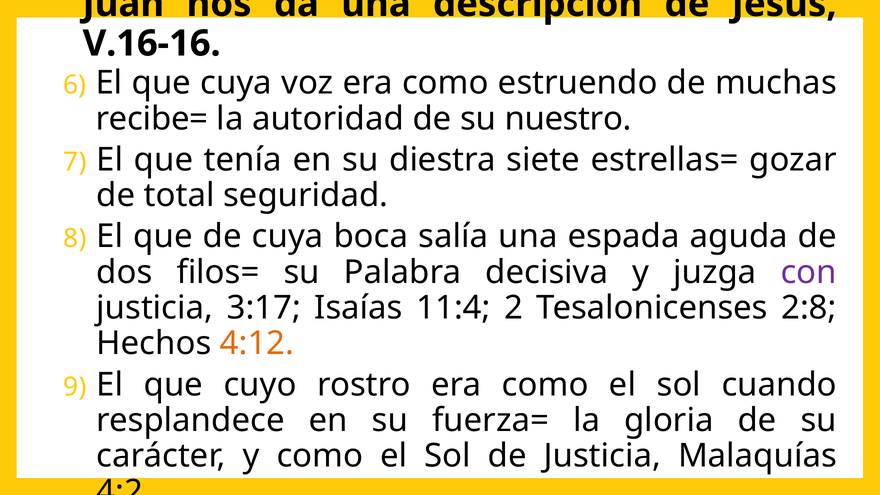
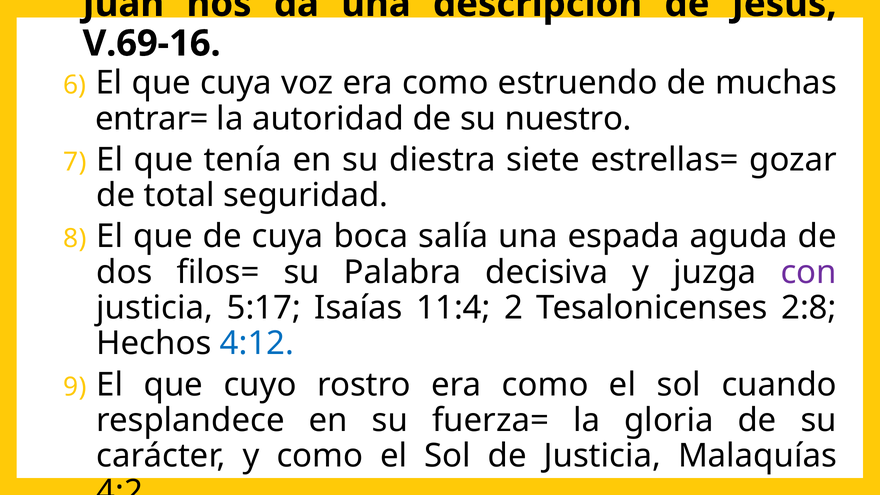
V.16-16: V.16-16 -> V.69-16 (152, 43)
recibe=: recibe= -> entrar= (152, 119)
3:17: 3:17 -> 5:17 (264, 308)
4:12 colour: orange -> blue (257, 344)
